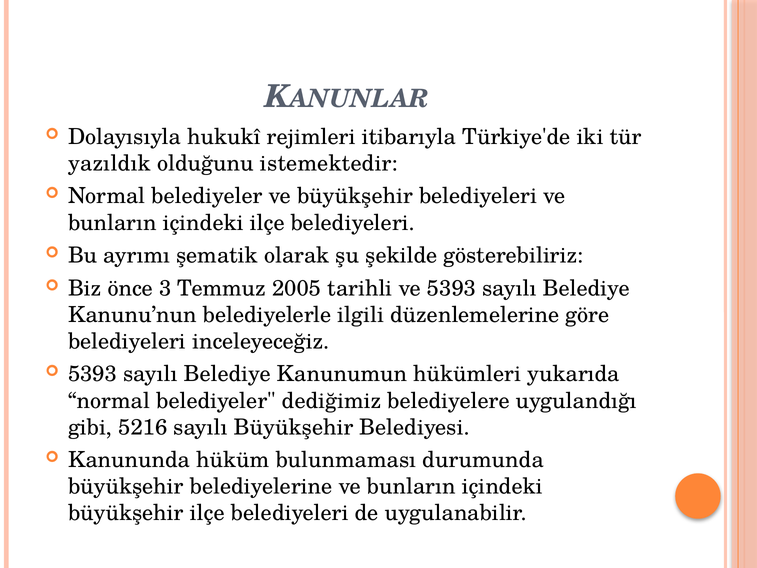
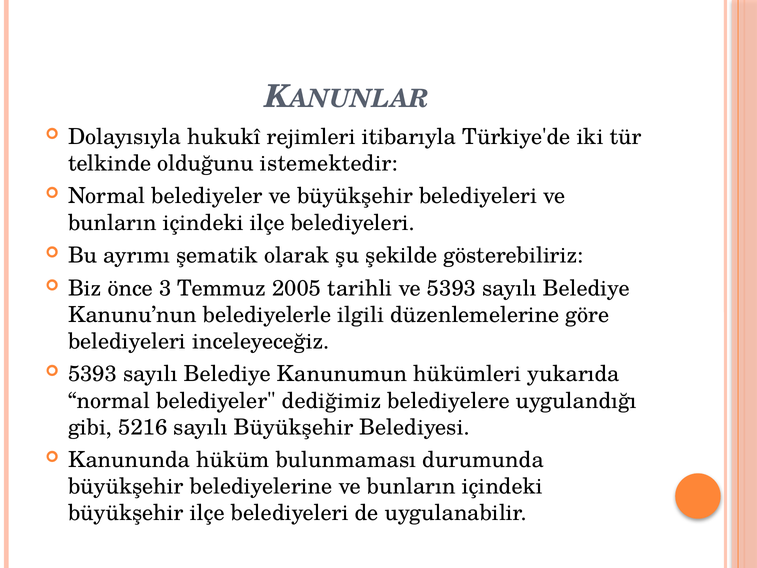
yazıldık: yazıldık -> telkinde (110, 163)
